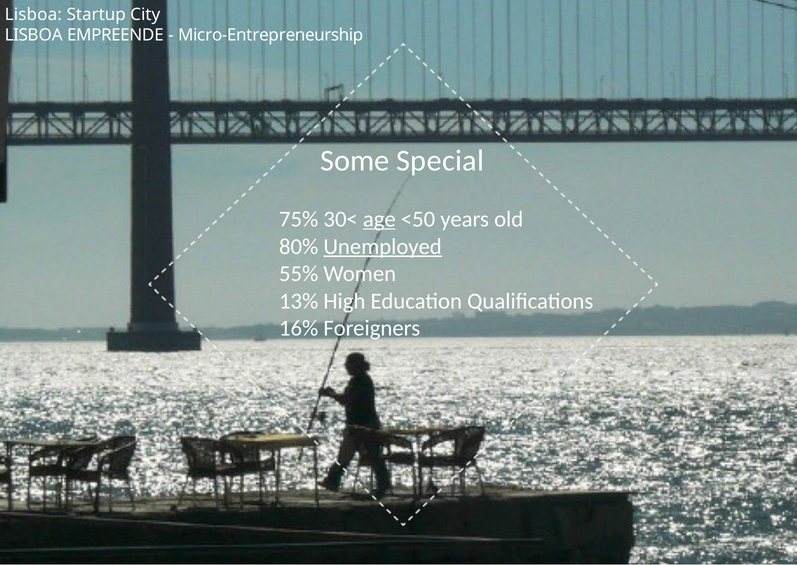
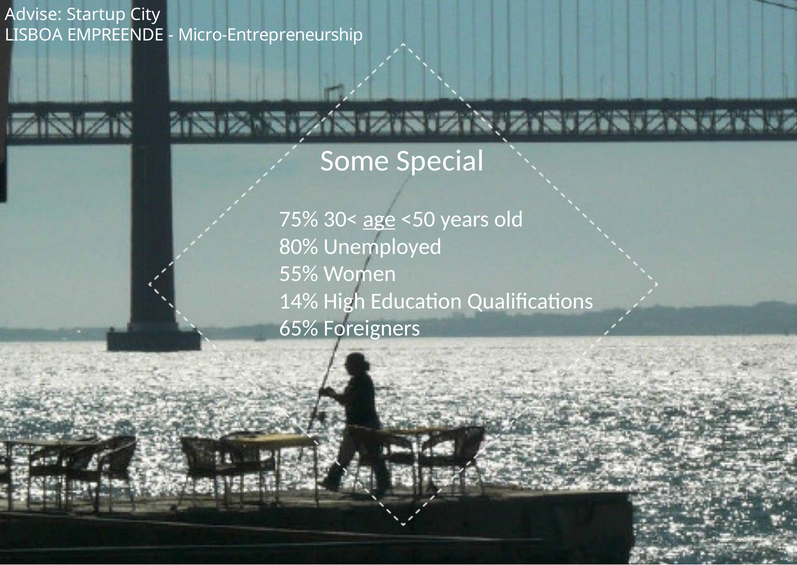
Lisboa: Lisboa -> Advise (33, 15)
Unemployed underline: present -> none (383, 246)
13%: 13% -> 14% (299, 301)
16%: 16% -> 65% (299, 328)
